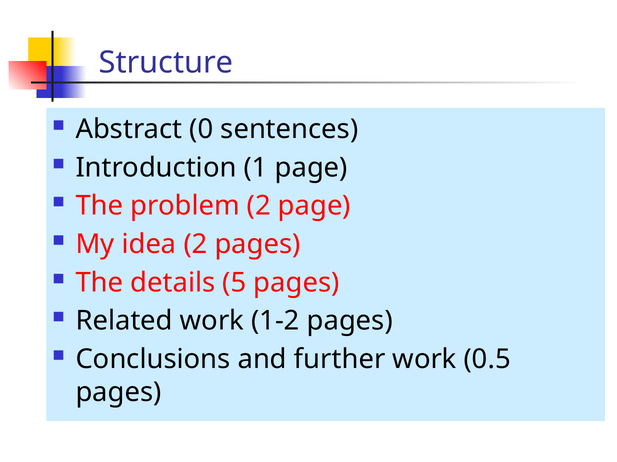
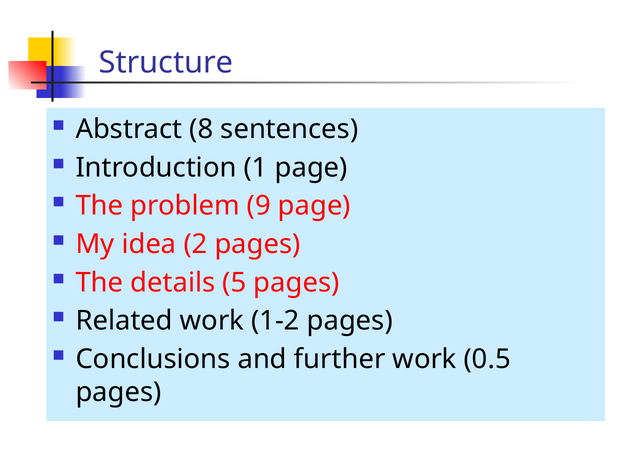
0: 0 -> 8 (201, 129)
problem 2: 2 -> 9 (259, 206)
